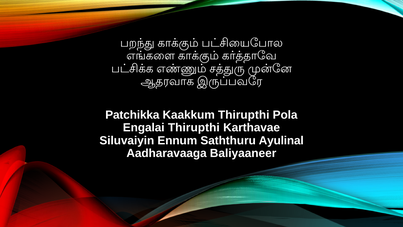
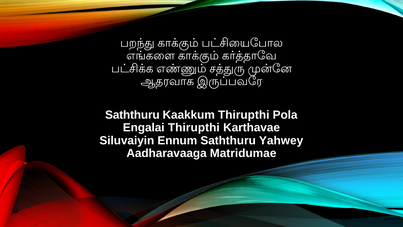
Patchikka: Patchikka -> Saththuru (132, 115)
Ayulinal: Ayulinal -> Yahwey (281, 140)
Baliyaaneer: Baliyaaneer -> Matridumae (243, 153)
